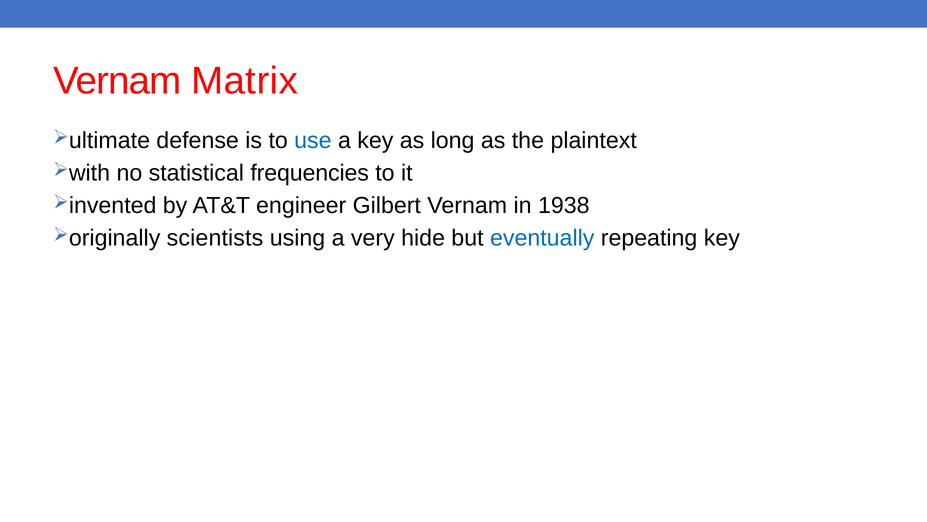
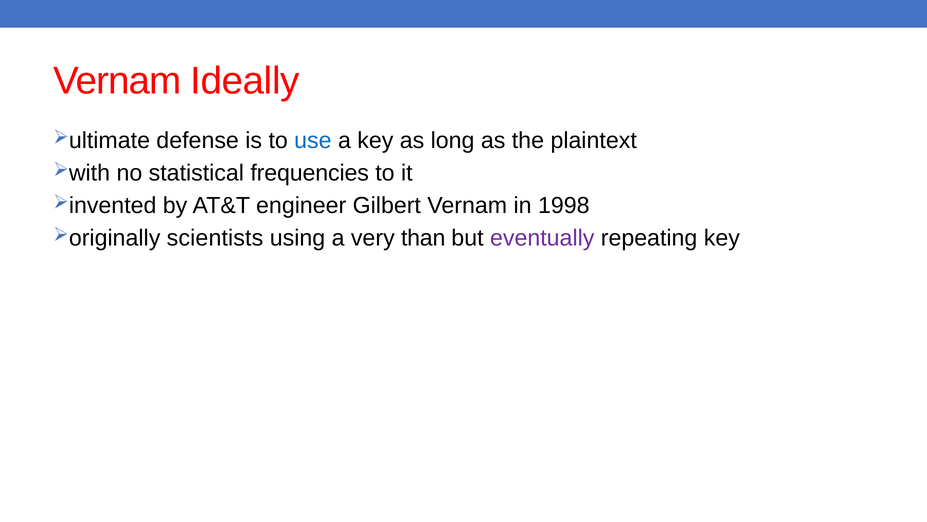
Matrix: Matrix -> Ideally (245, 81)
1938: 1938 -> 1998 (564, 206)
hide: hide -> than (423, 238)
eventually colour: blue -> purple (542, 238)
